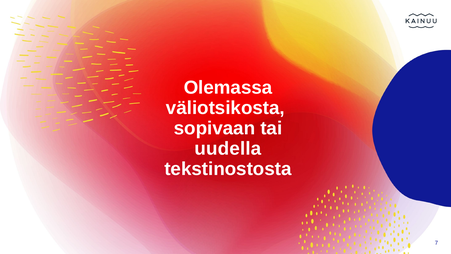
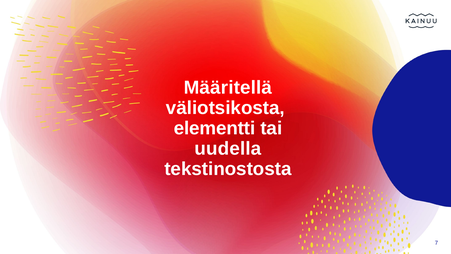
Olemassa: Olemassa -> Määritellä (228, 88)
sopivaan: sopivaan -> elementti (215, 128)
